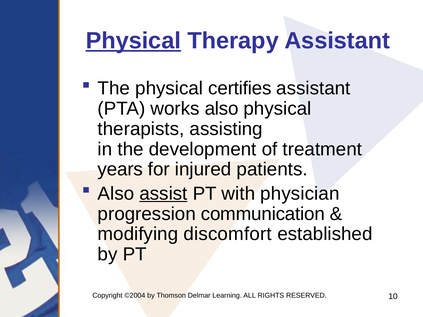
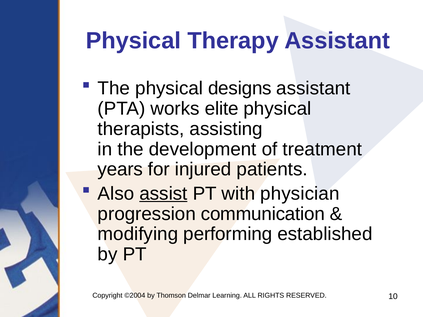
Physical underline: present -> none (133, 41)
certifies: certifies -> designs (240, 88)
works also: also -> elite (222, 109)
discomfort: discomfort -> performing (228, 234)
